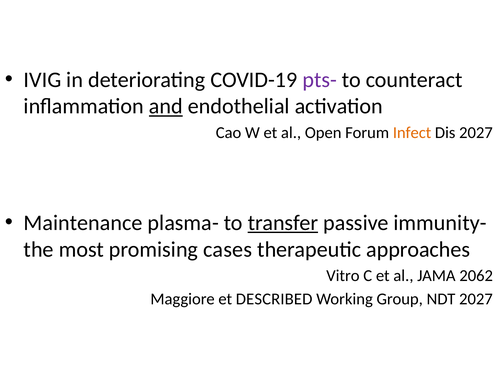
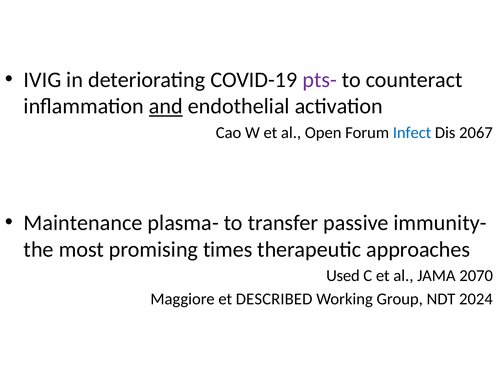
Infect colour: orange -> blue (412, 132)
Dis 2027: 2027 -> 2067 (476, 132)
transfer underline: present -> none (283, 222)
cases: cases -> times (228, 249)
Vitro: Vitro -> Used (343, 275)
2062: 2062 -> 2070 (476, 275)
NDT 2027: 2027 -> 2024 (476, 298)
